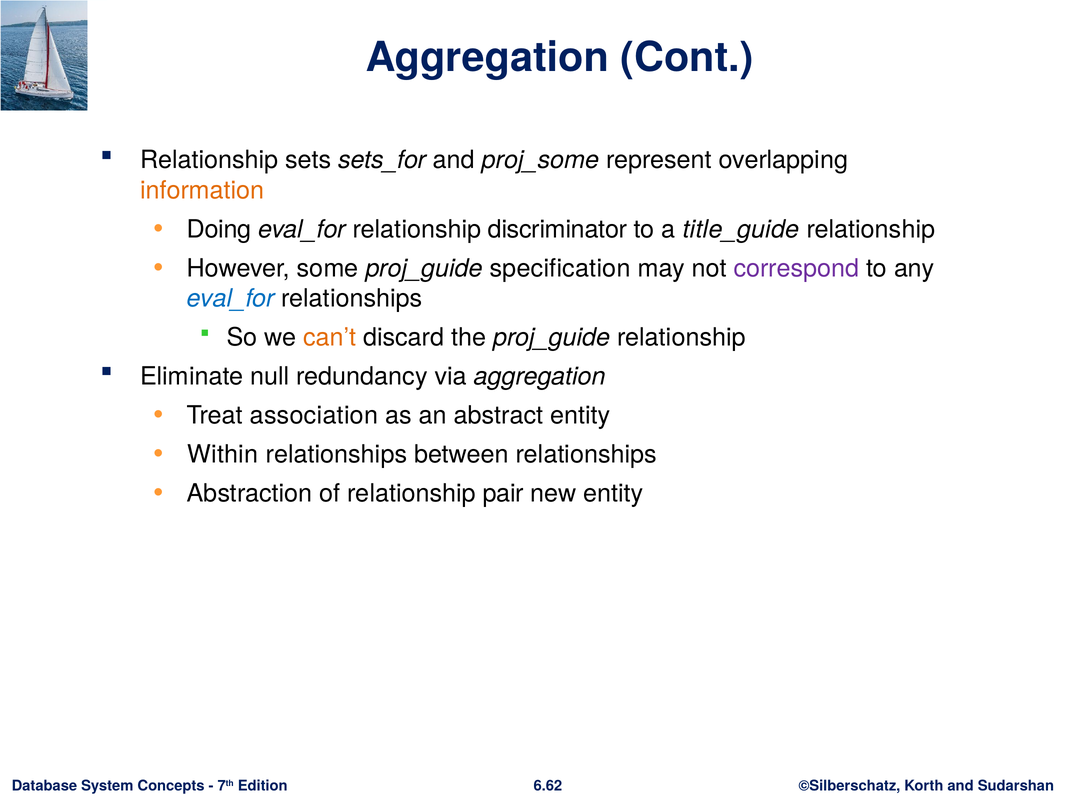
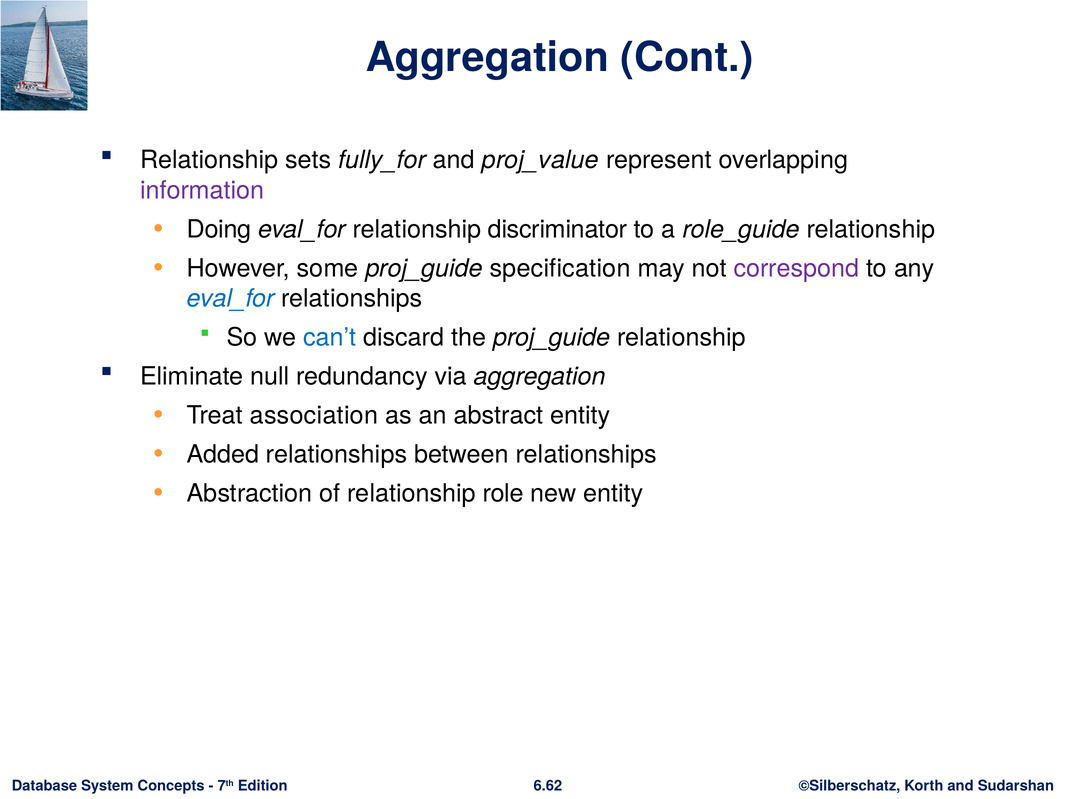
sets_for: sets_for -> fully_for (382, 160)
proj_some: proj_some -> proj_value (540, 160)
information colour: orange -> purple (202, 190)
title_guide: title_guide -> role_guide (741, 229)
can’t colour: orange -> blue (330, 337)
Within: Within -> Added (223, 454)
pair: pair -> role (503, 493)
